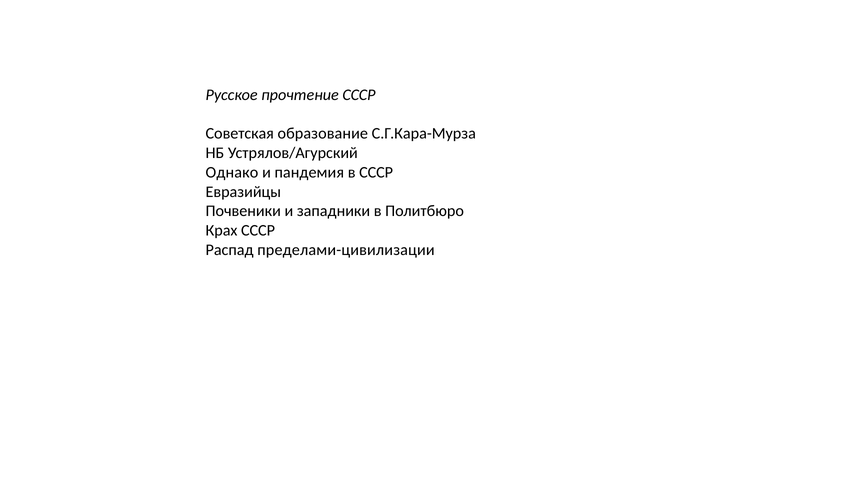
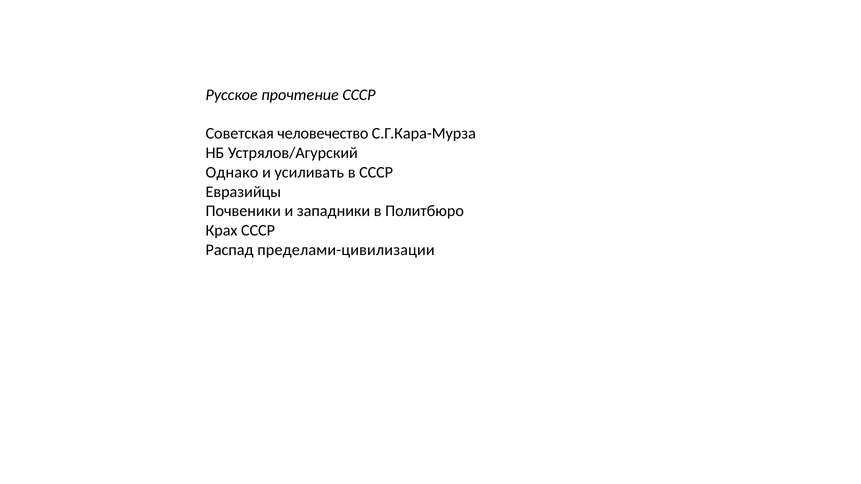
образование: образование -> человечество (323, 134)
пандемия: пандемия -> усиливать (309, 172)
